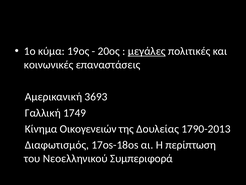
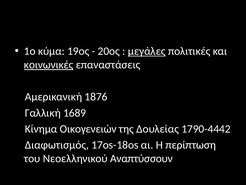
κοινωνικές underline: none -> present (49, 65)
3693: 3693 -> 1876 (96, 97)
1749: 1749 -> 1689 (75, 113)
1790-2013: 1790-2013 -> 1790-4442 (206, 129)
Συμπεριφορά: Συμπεριφορά -> Αναπτύσσουν (141, 158)
